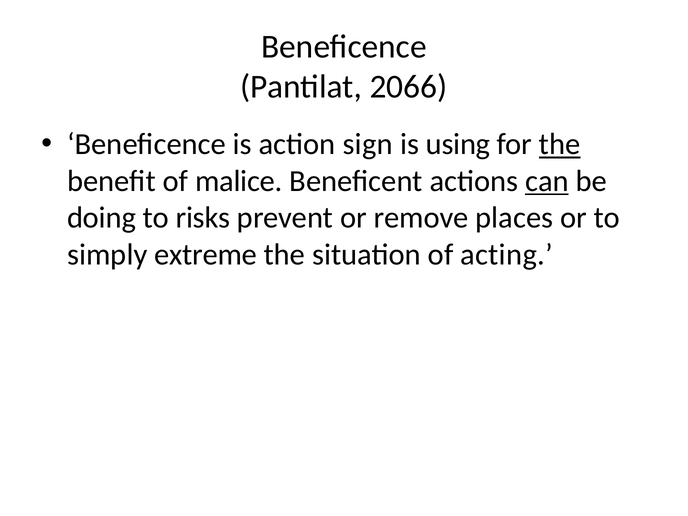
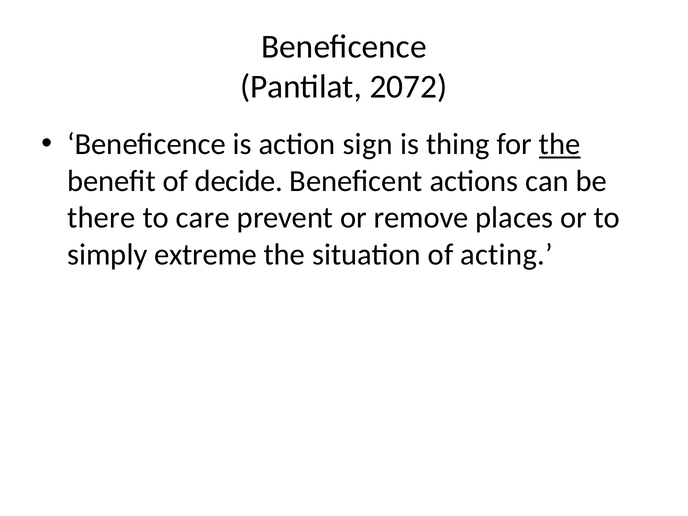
2066: 2066 -> 2072 (408, 87)
using: using -> thing (458, 144)
malice: malice -> decide (239, 181)
can underline: present -> none (547, 181)
doing: doing -> there (101, 218)
risks: risks -> care (203, 218)
